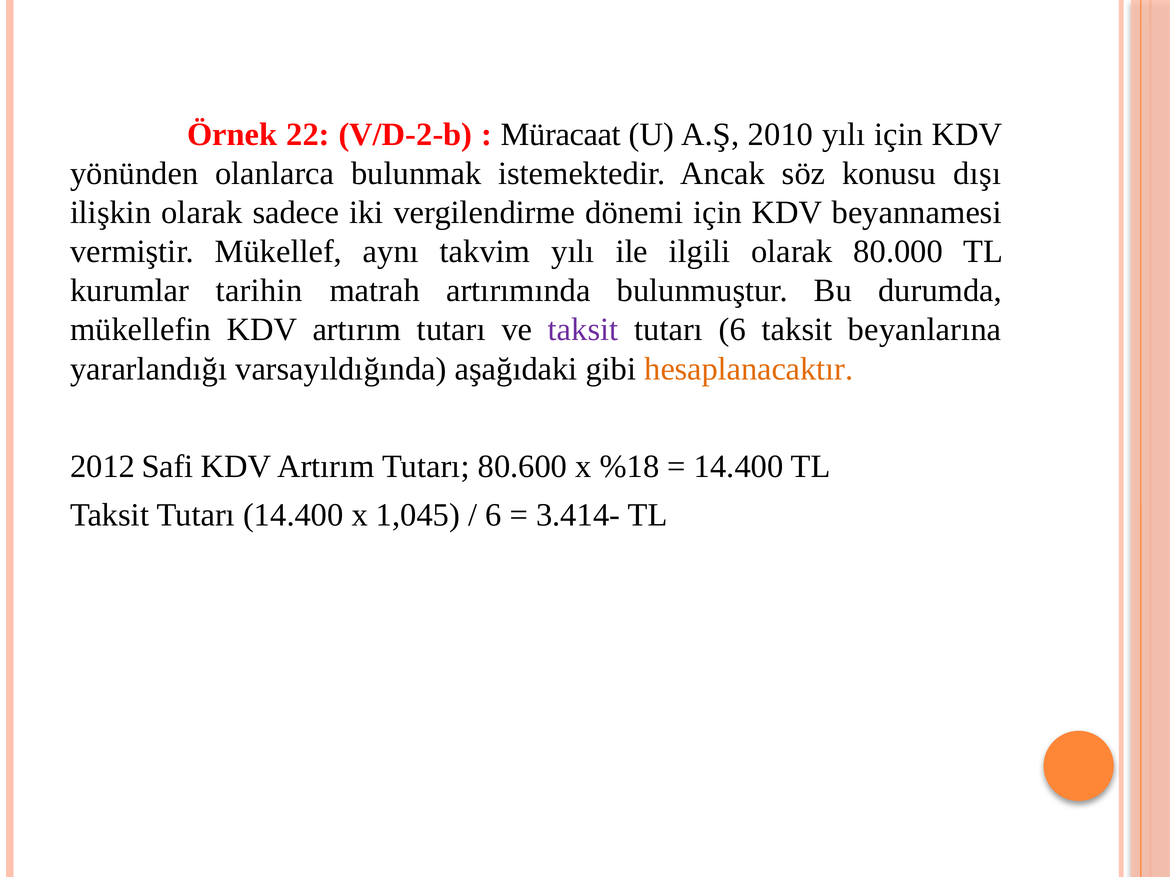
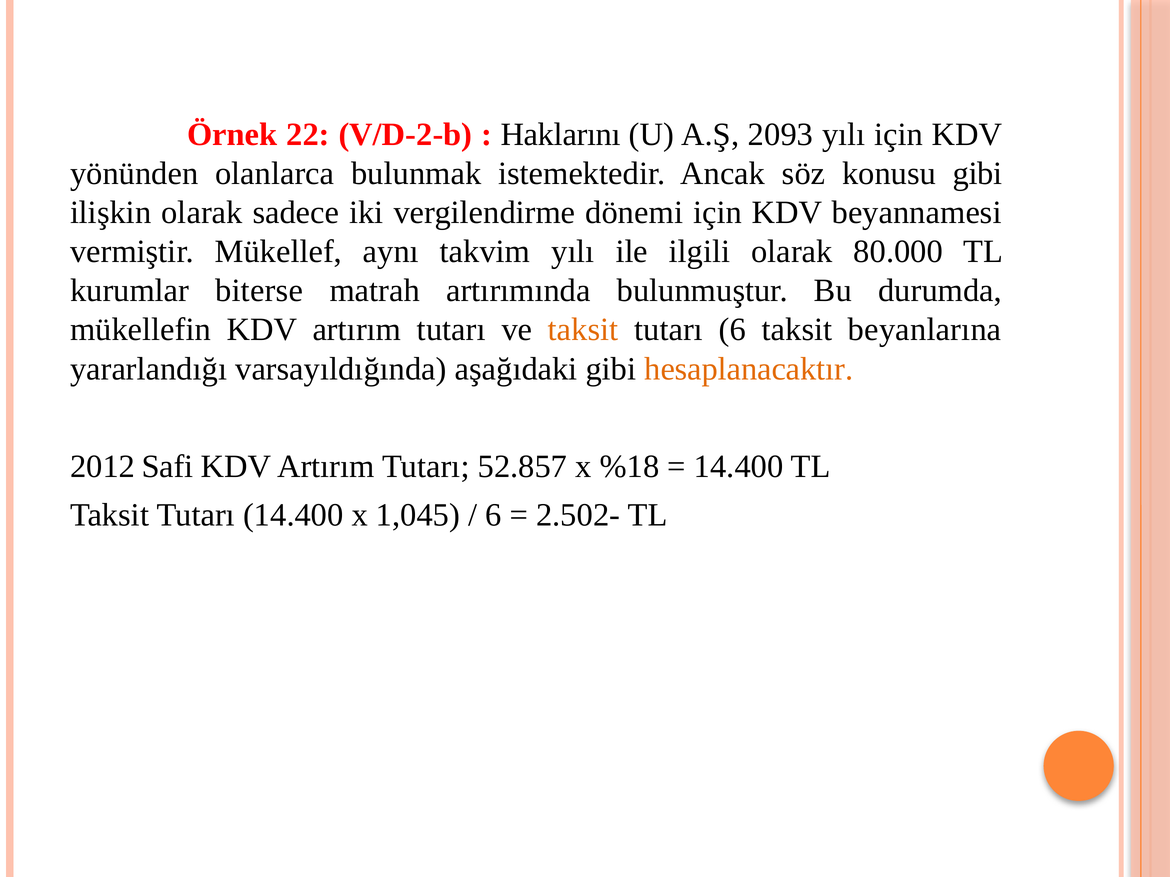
Müracaat: Müracaat -> Haklarını (561, 135)
2010: 2010 -> 2093 (781, 135)
konusu dışı: dışı -> gibi (977, 174)
tarihin: tarihin -> biterse (259, 291)
taksit colour: purple -> orange (583, 330)
80.600: 80.600 -> 52.857 (522, 467)
3.414-: 3.414- -> 2.502- (578, 515)
